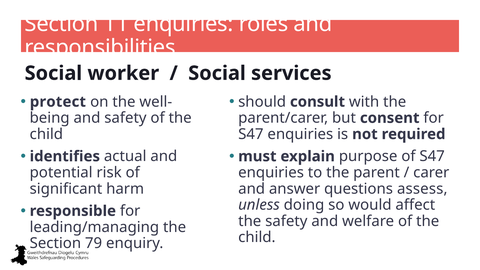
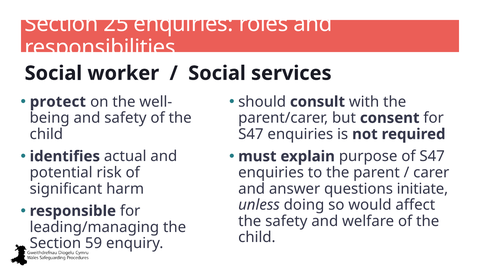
11: 11 -> 25 (116, 24)
assess: assess -> initiate (422, 189)
79: 79 -> 59 (94, 243)
